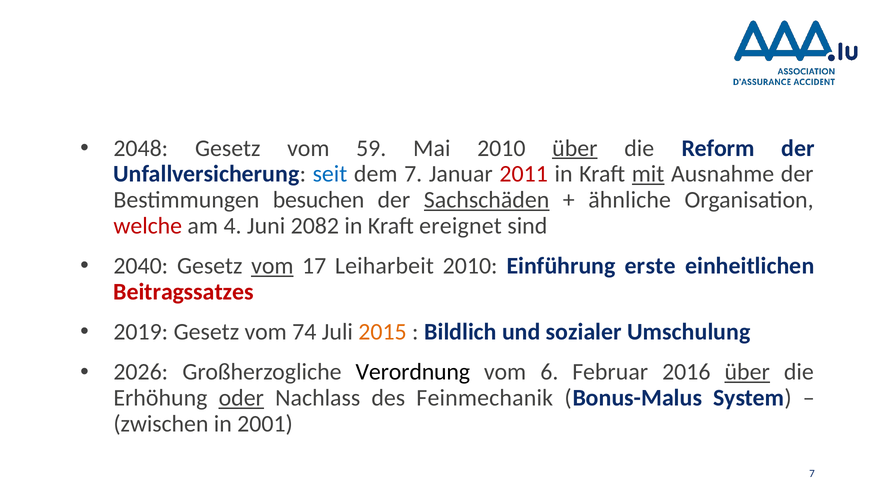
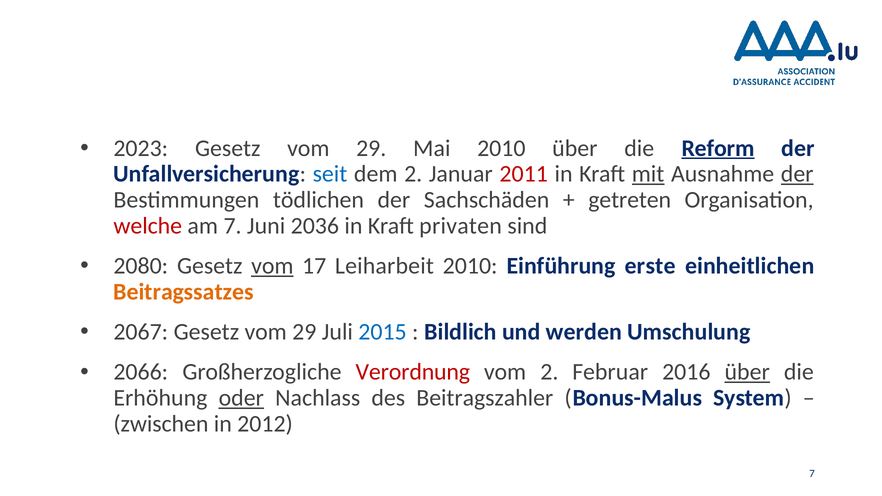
2048: 2048 -> 2023 (141, 148)
59: 59 -> 29 (371, 148)
über underline: present -> none (575, 148)
Reform underline: none -> present (718, 148)
dem 7: 7 -> 2 (413, 174)
der underline: none -> present (797, 174)
besuchen: besuchen -> tödlichen (318, 200)
Sachschäden underline: present -> none (487, 200)
ähnliche: ähnliche -> getreten (630, 200)
am 4: 4 -> 7 (233, 226)
2082: 2082 -> 2036 (315, 226)
ereignet: ereignet -> privaten (461, 226)
2040: 2040 -> 2080 (141, 266)
Beitragssatzes colour: red -> orange (184, 292)
2019: 2019 -> 2067 (141, 332)
74: 74 -> 29 (304, 332)
2015 colour: orange -> blue (383, 332)
sozialer: sozialer -> werden (584, 332)
2026: 2026 -> 2066 (141, 372)
Verordnung colour: black -> red (413, 372)
vom 6: 6 -> 2 (549, 372)
Feinmechanik: Feinmechanik -> Beitragszahler (485, 398)
2001: 2001 -> 2012 (265, 424)
